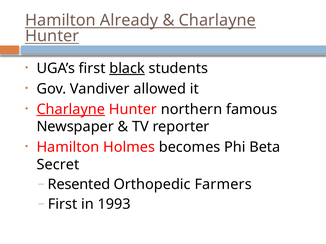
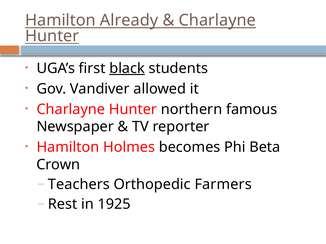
Charlayne underline: present -> none (71, 110)
Secret: Secret -> Crown (58, 165)
Resented: Resented -> Teachers (79, 185)
First: First -> Rest (63, 205)
1993: 1993 -> 1925 (114, 205)
